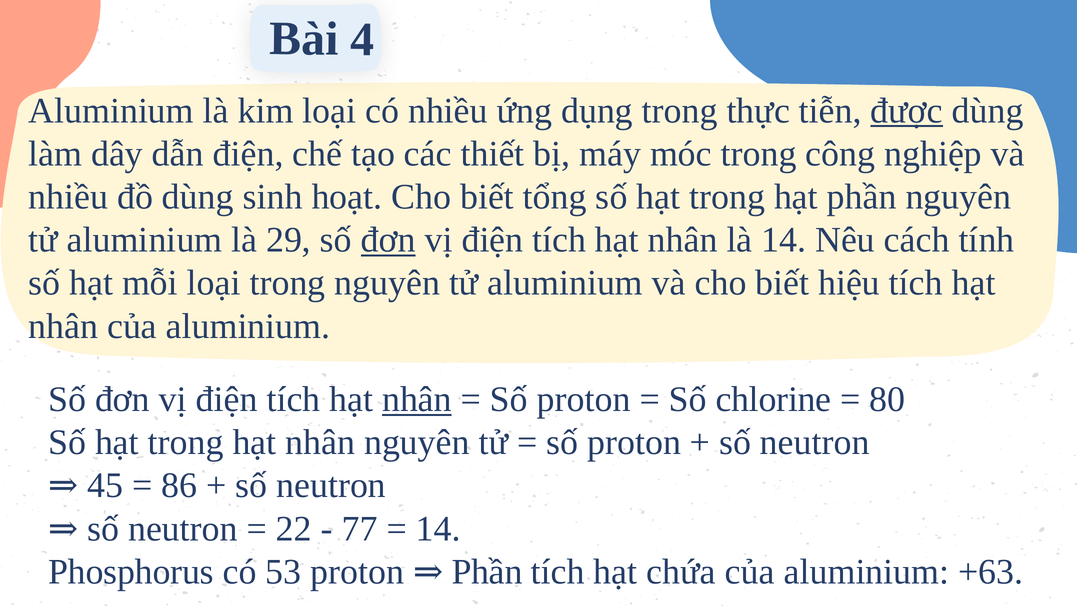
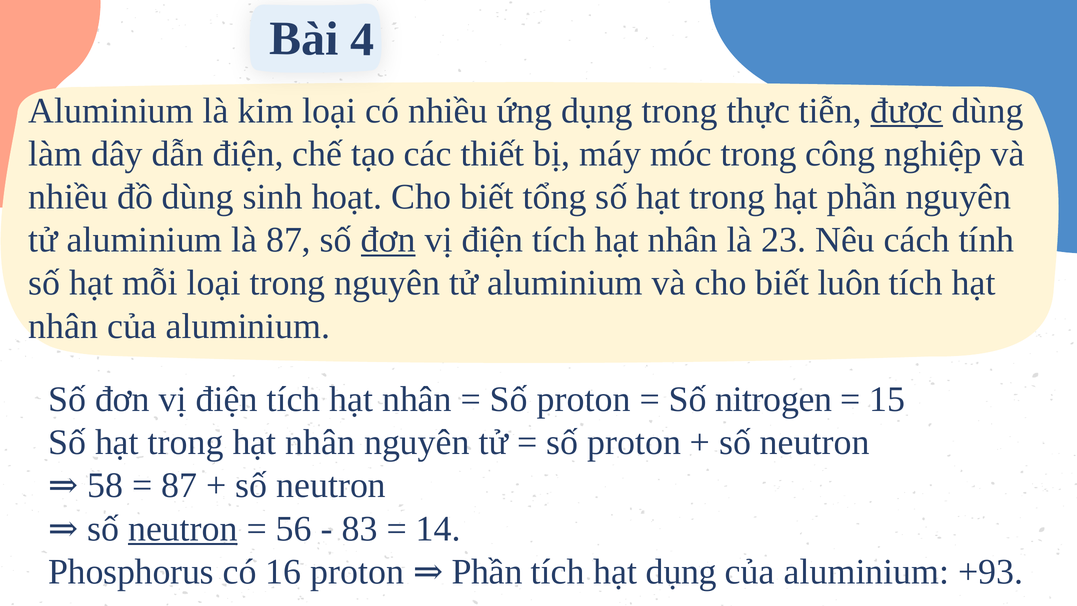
là 29: 29 -> 87 (289, 240)
là 14: 14 -> 23 (784, 240)
hiệu: hiệu -> luôn (849, 283)
nhân underline: present -> none (417, 399)
chlorine: chlorine -> nitrogen (774, 399)
80: 80 -> 15 (887, 399)
45: 45 -> 58 (105, 485)
86: 86 -> 87 (179, 485)
neutron underline: none -> present (183, 529)
22: 22 -> 56 (294, 529)
77: 77 -> 83 (360, 529)
53: 53 -> 16 (283, 572)
hạt chứa: chứa -> dụng (681, 572)
+63: +63 -> +93 (991, 572)
